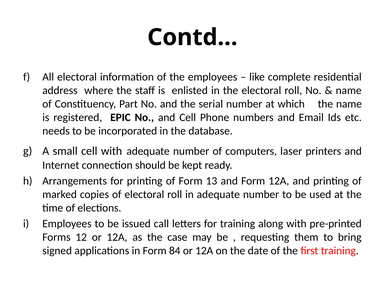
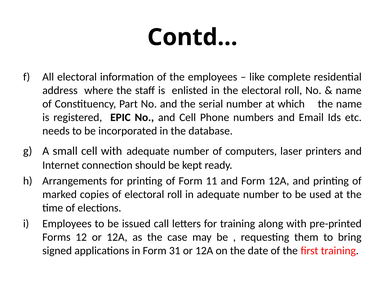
13: 13 -> 11 (212, 181)
84: 84 -> 31 (175, 250)
